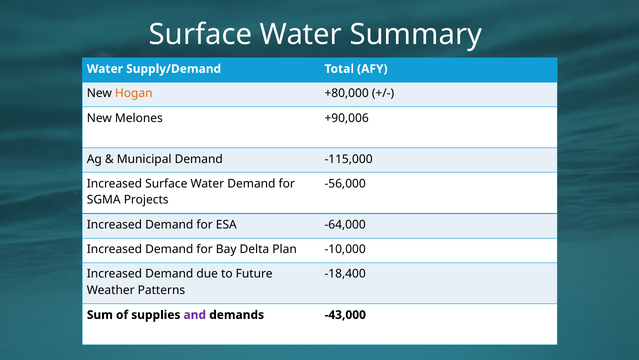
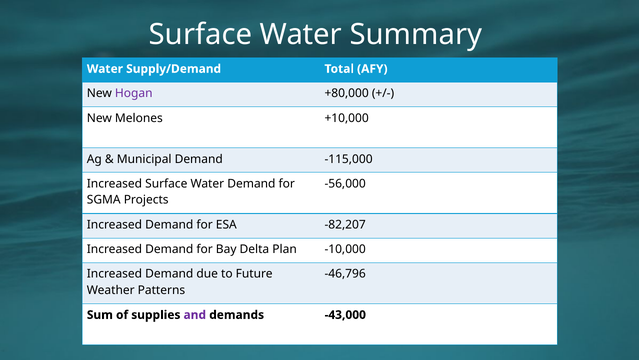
Hogan colour: orange -> purple (134, 93)
+90,006: +90,006 -> +10,000 (347, 118)
-64,000: -64,000 -> -82,207 (345, 224)
-18,400: -18,400 -> -46,796 (345, 273)
